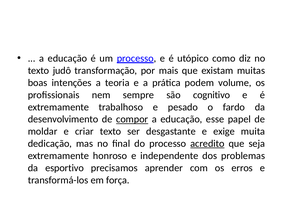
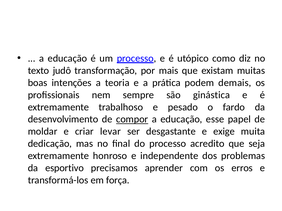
volume: volume -> demais (235, 83)
cognitivo: cognitivo -> ginástica (211, 95)
criar texto: texto -> levar (110, 132)
acredito underline: present -> none (207, 144)
